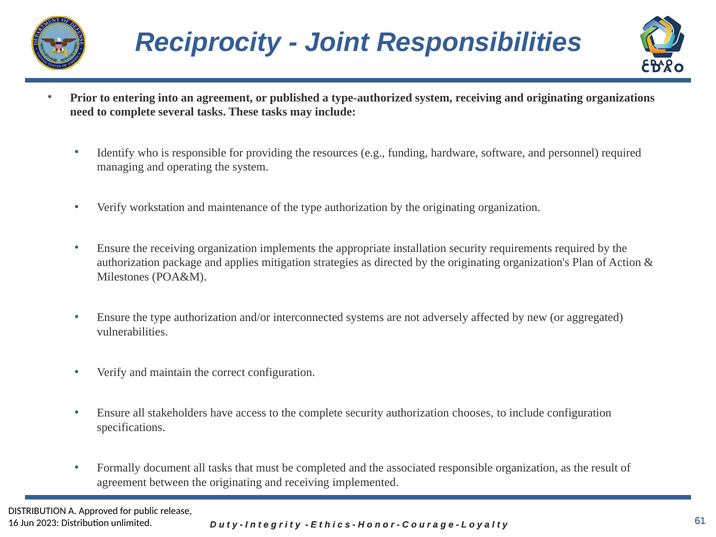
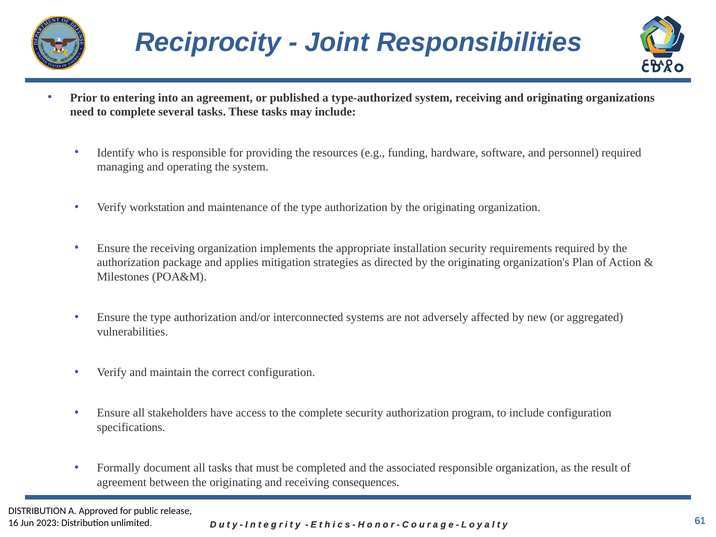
chooses: chooses -> program (473, 413)
implemented: implemented -> consequences (366, 482)
